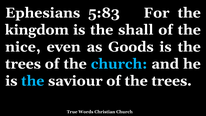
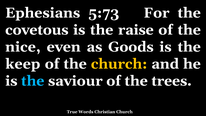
5:83: 5:83 -> 5:73 (104, 13)
kingdom: kingdom -> covetous (37, 30)
shall: shall -> raise (136, 30)
trees: trees -> keep (23, 64)
church colour: light blue -> yellow (119, 64)
